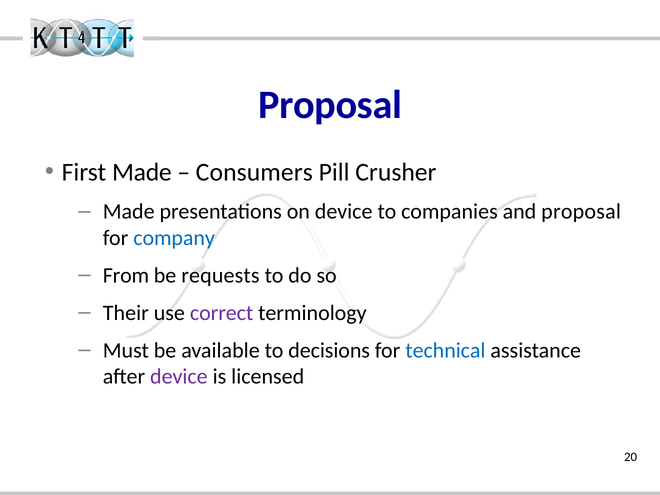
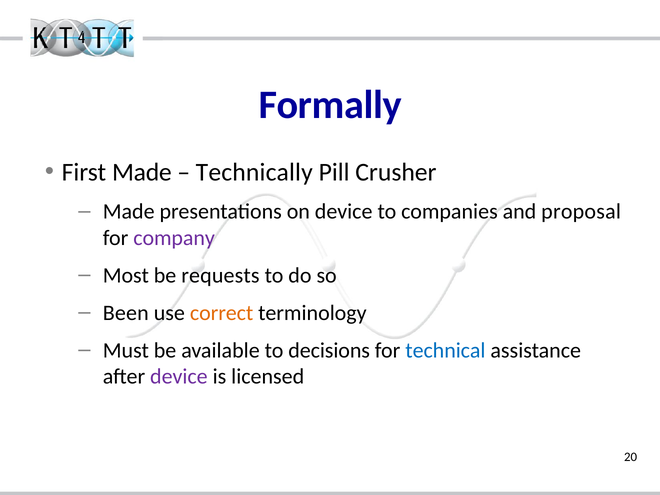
Proposal: Proposal -> Formally (330, 105)
Consumers: Consumers -> Technically (254, 172)
company colour: blue -> purple (174, 238)
From: From -> Most (126, 275)
Their: Their -> Been (126, 313)
correct colour: purple -> orange (222, 313)
